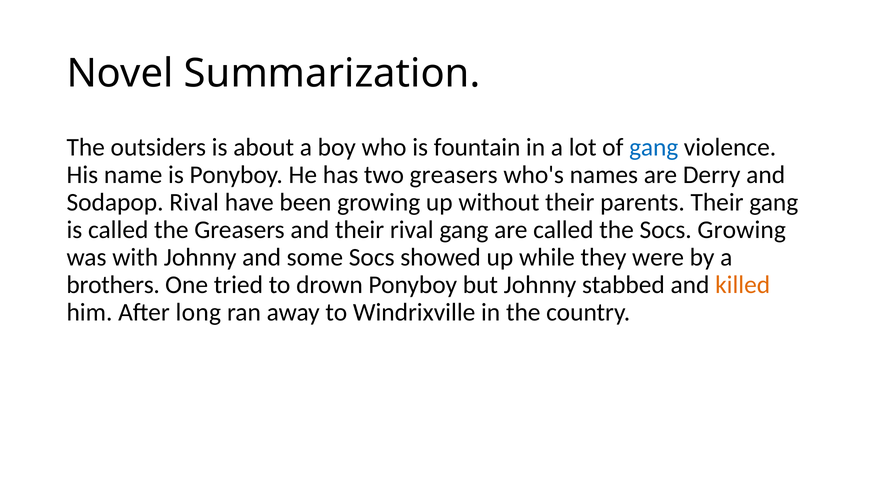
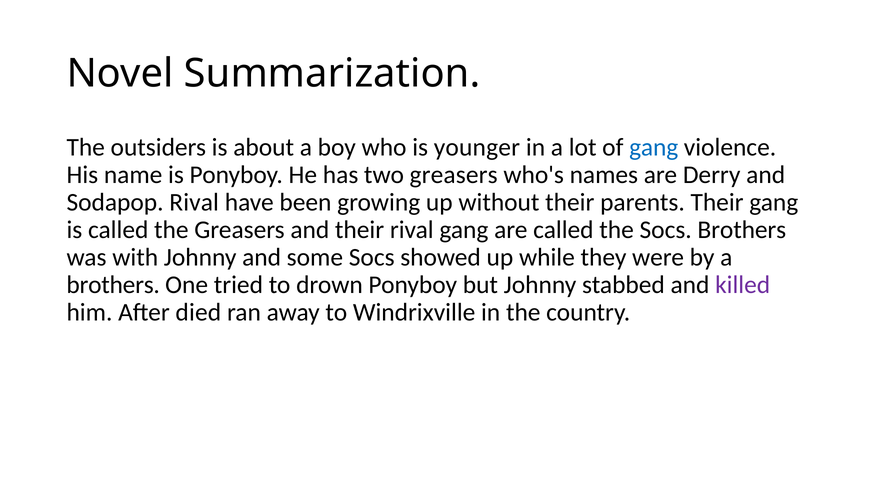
fountain: fountain -> younger (477, 148)
Socs Growing: Growing -> Brothers (742, 230)
killed colour: orange -> purple (743, 285)
long: long -> died (198, 313)
